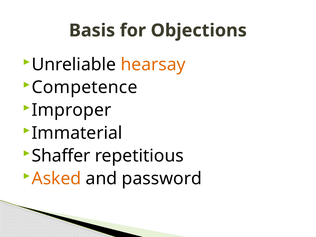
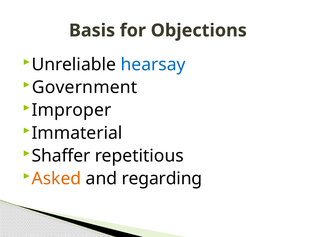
hearsay colour: orange -> blue (153, 65)
Competence: Competence -> Government (85, 87)
password: password -> regarding (162, 179)
